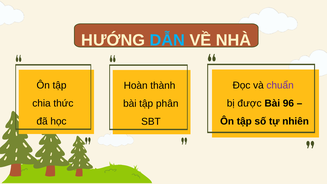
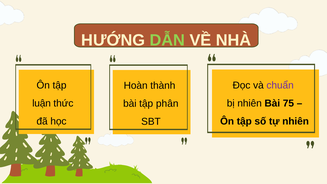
DẪN colour: light blue -> light green (167, 40)
bị được: được -> nhiên (250, 103)
96: 96 -> 75 (288, 103)
chia: chia -> luận (42, 103)
